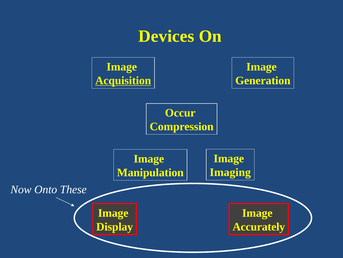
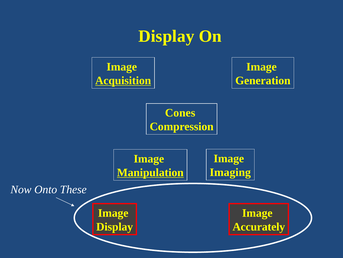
Devices: Devices -> Display (166, 36)
Occur: Occur -> Cones (180, 113)
Manipulation underline: none -> present (150, 172)
